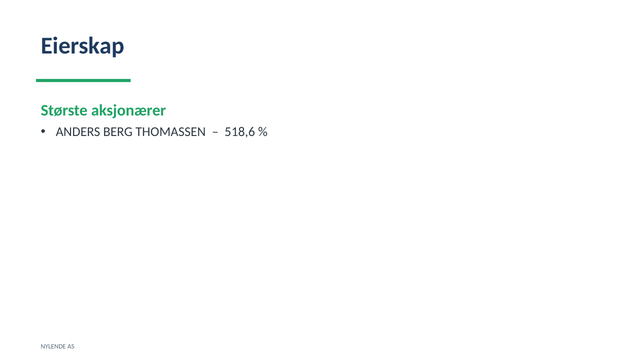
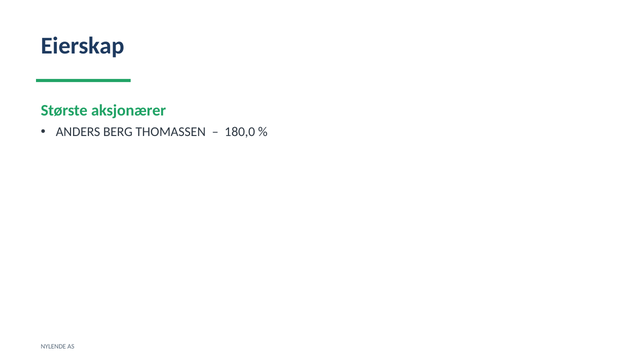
518,6: 518,6 -> 180,0 (240, 132)
